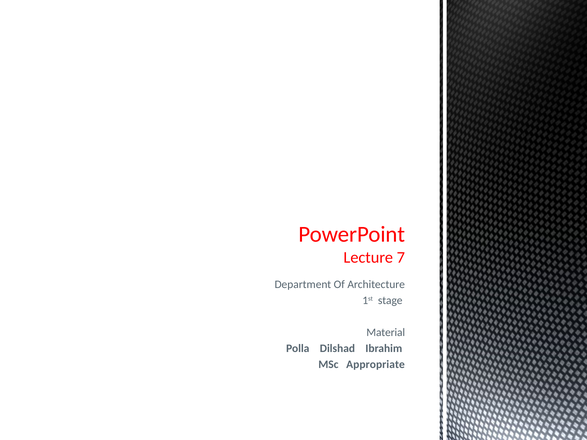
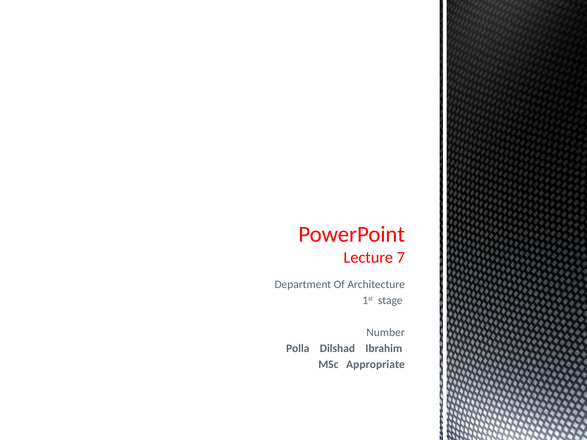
Material: Material -> Number (386, 332)
